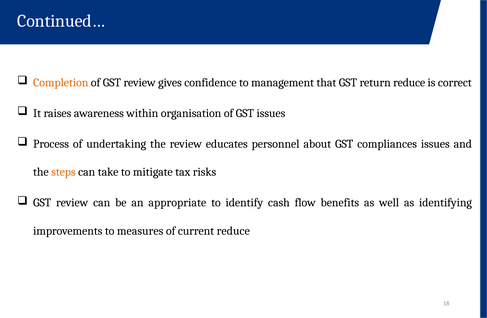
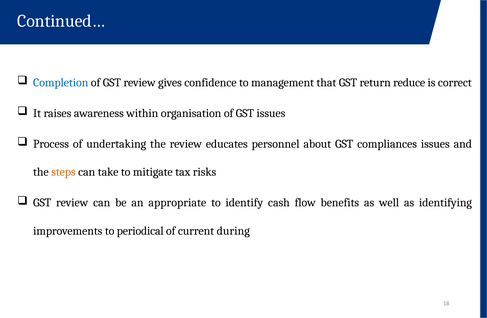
Completion colour: orange -> blue (61, 82)
measures: measures -> periodical (140, 231)
current reduce: reduce -> during (233, 231)
